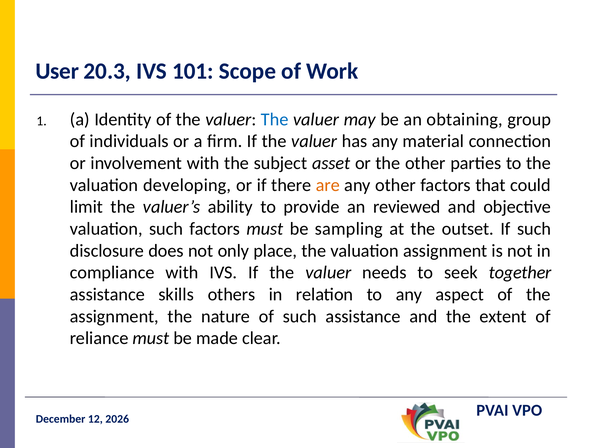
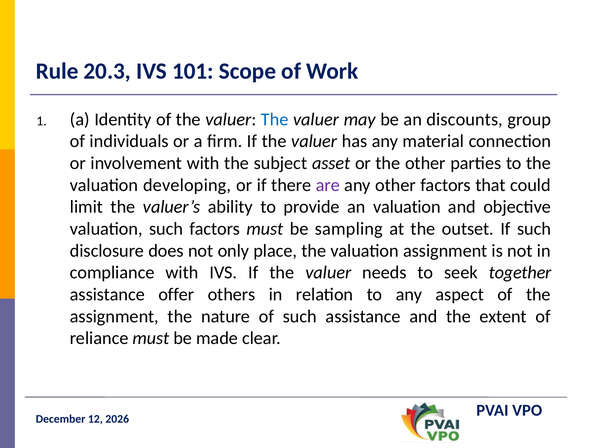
User: User -> Rule (57, 71)
obtaining: obtaining -> discounts (465, 119)
are colour: orange -> purple (328, 185)
an reviewed: reviewed -> valuation (407, 207)
skills: skills -> offer (176, 294)
